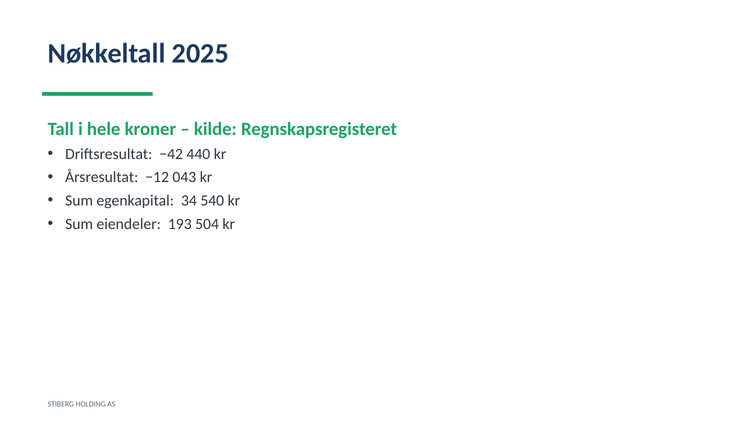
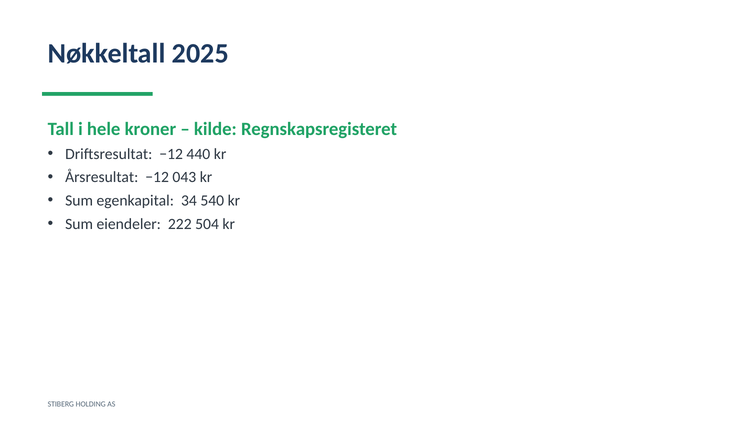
Driftsresultat −42: −42 -> −12 (171, 154)
193: 193 -> 222 (180, 224)
